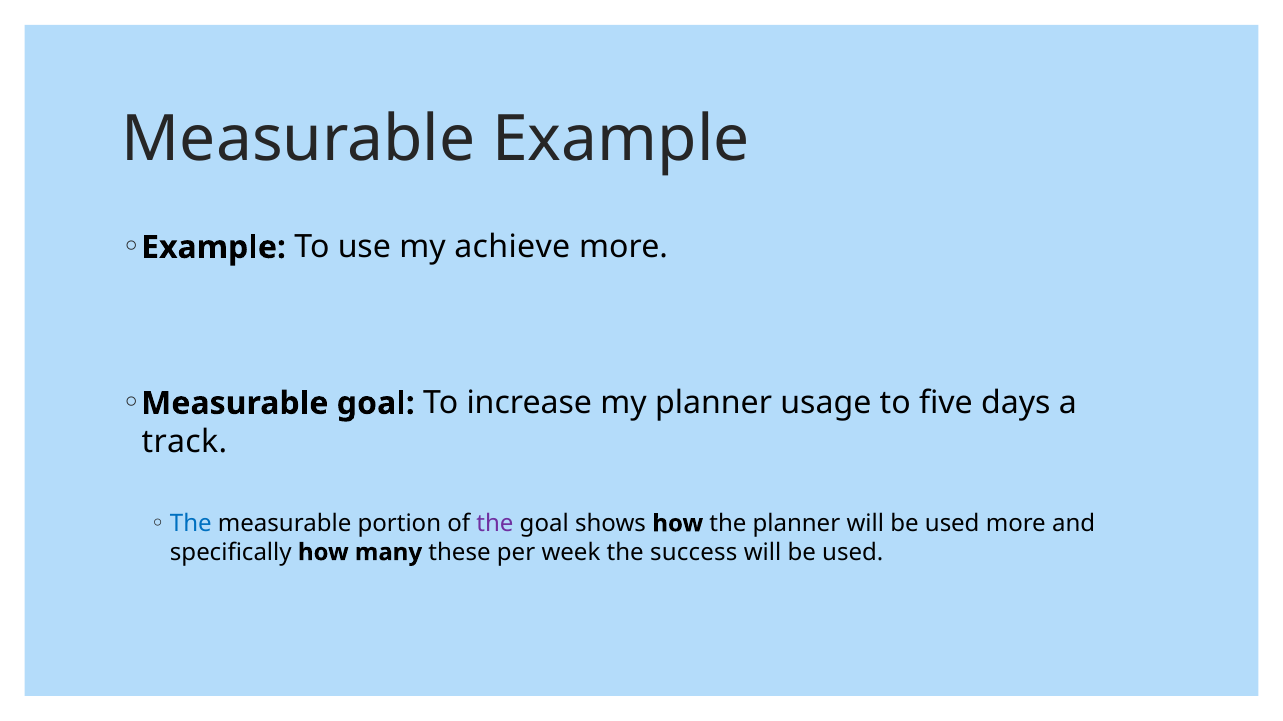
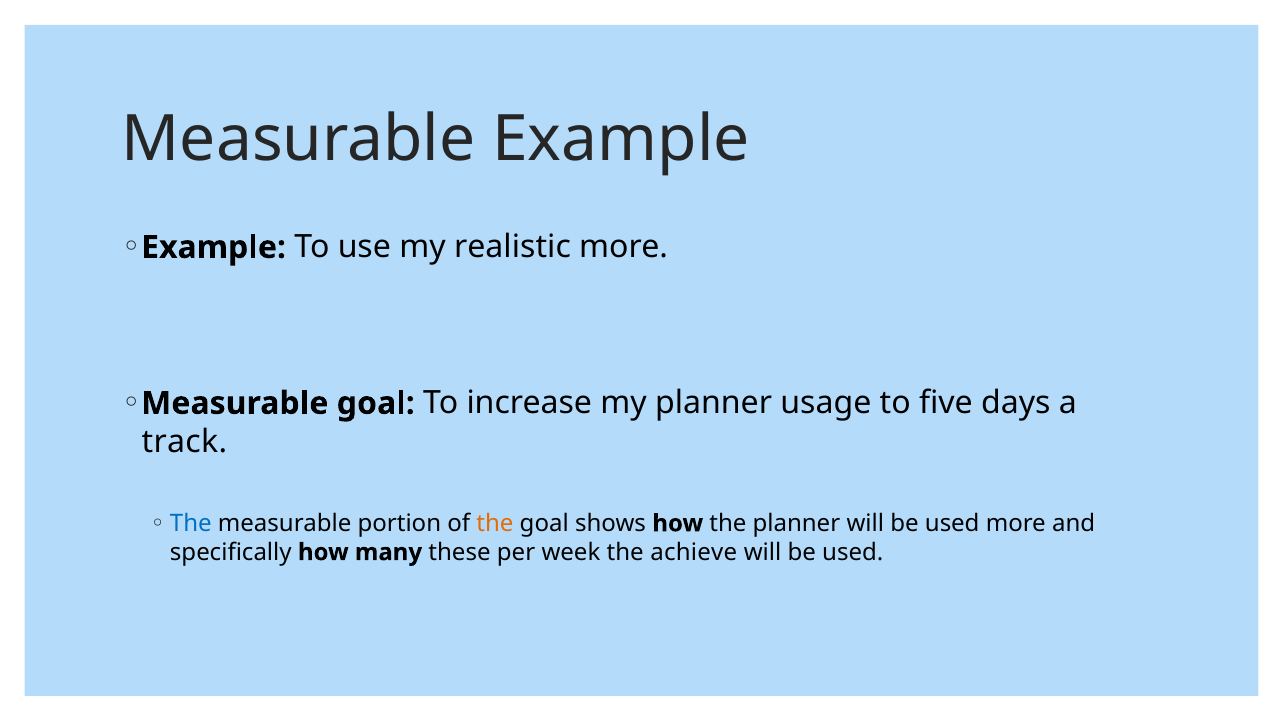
achieve: achieve -> realistic (512, 248)
the colour: purple -> orange (495, 524)
success: success -> achieve (694, 553)
